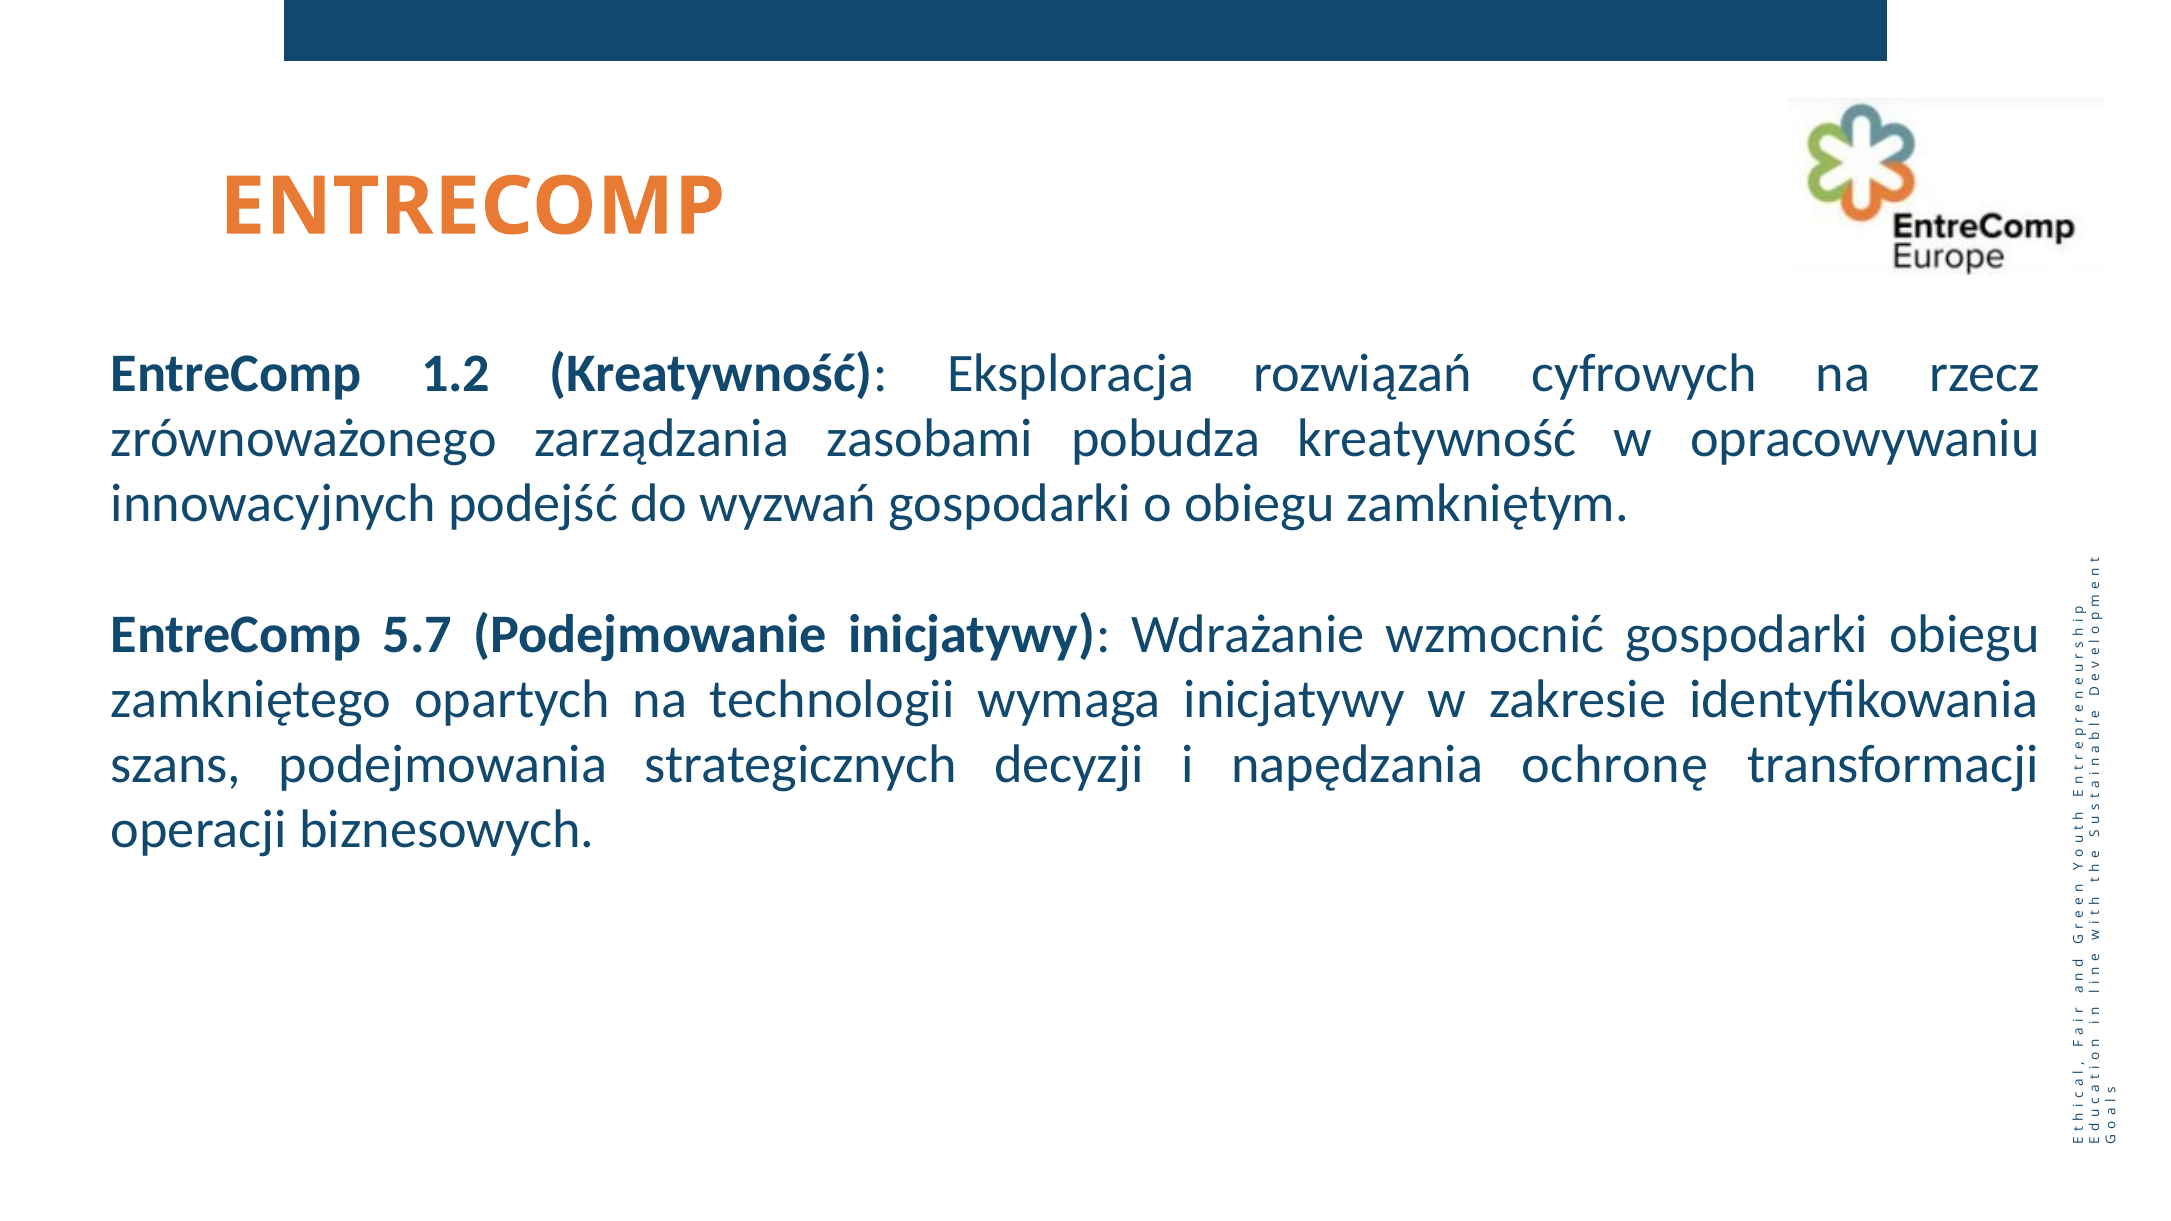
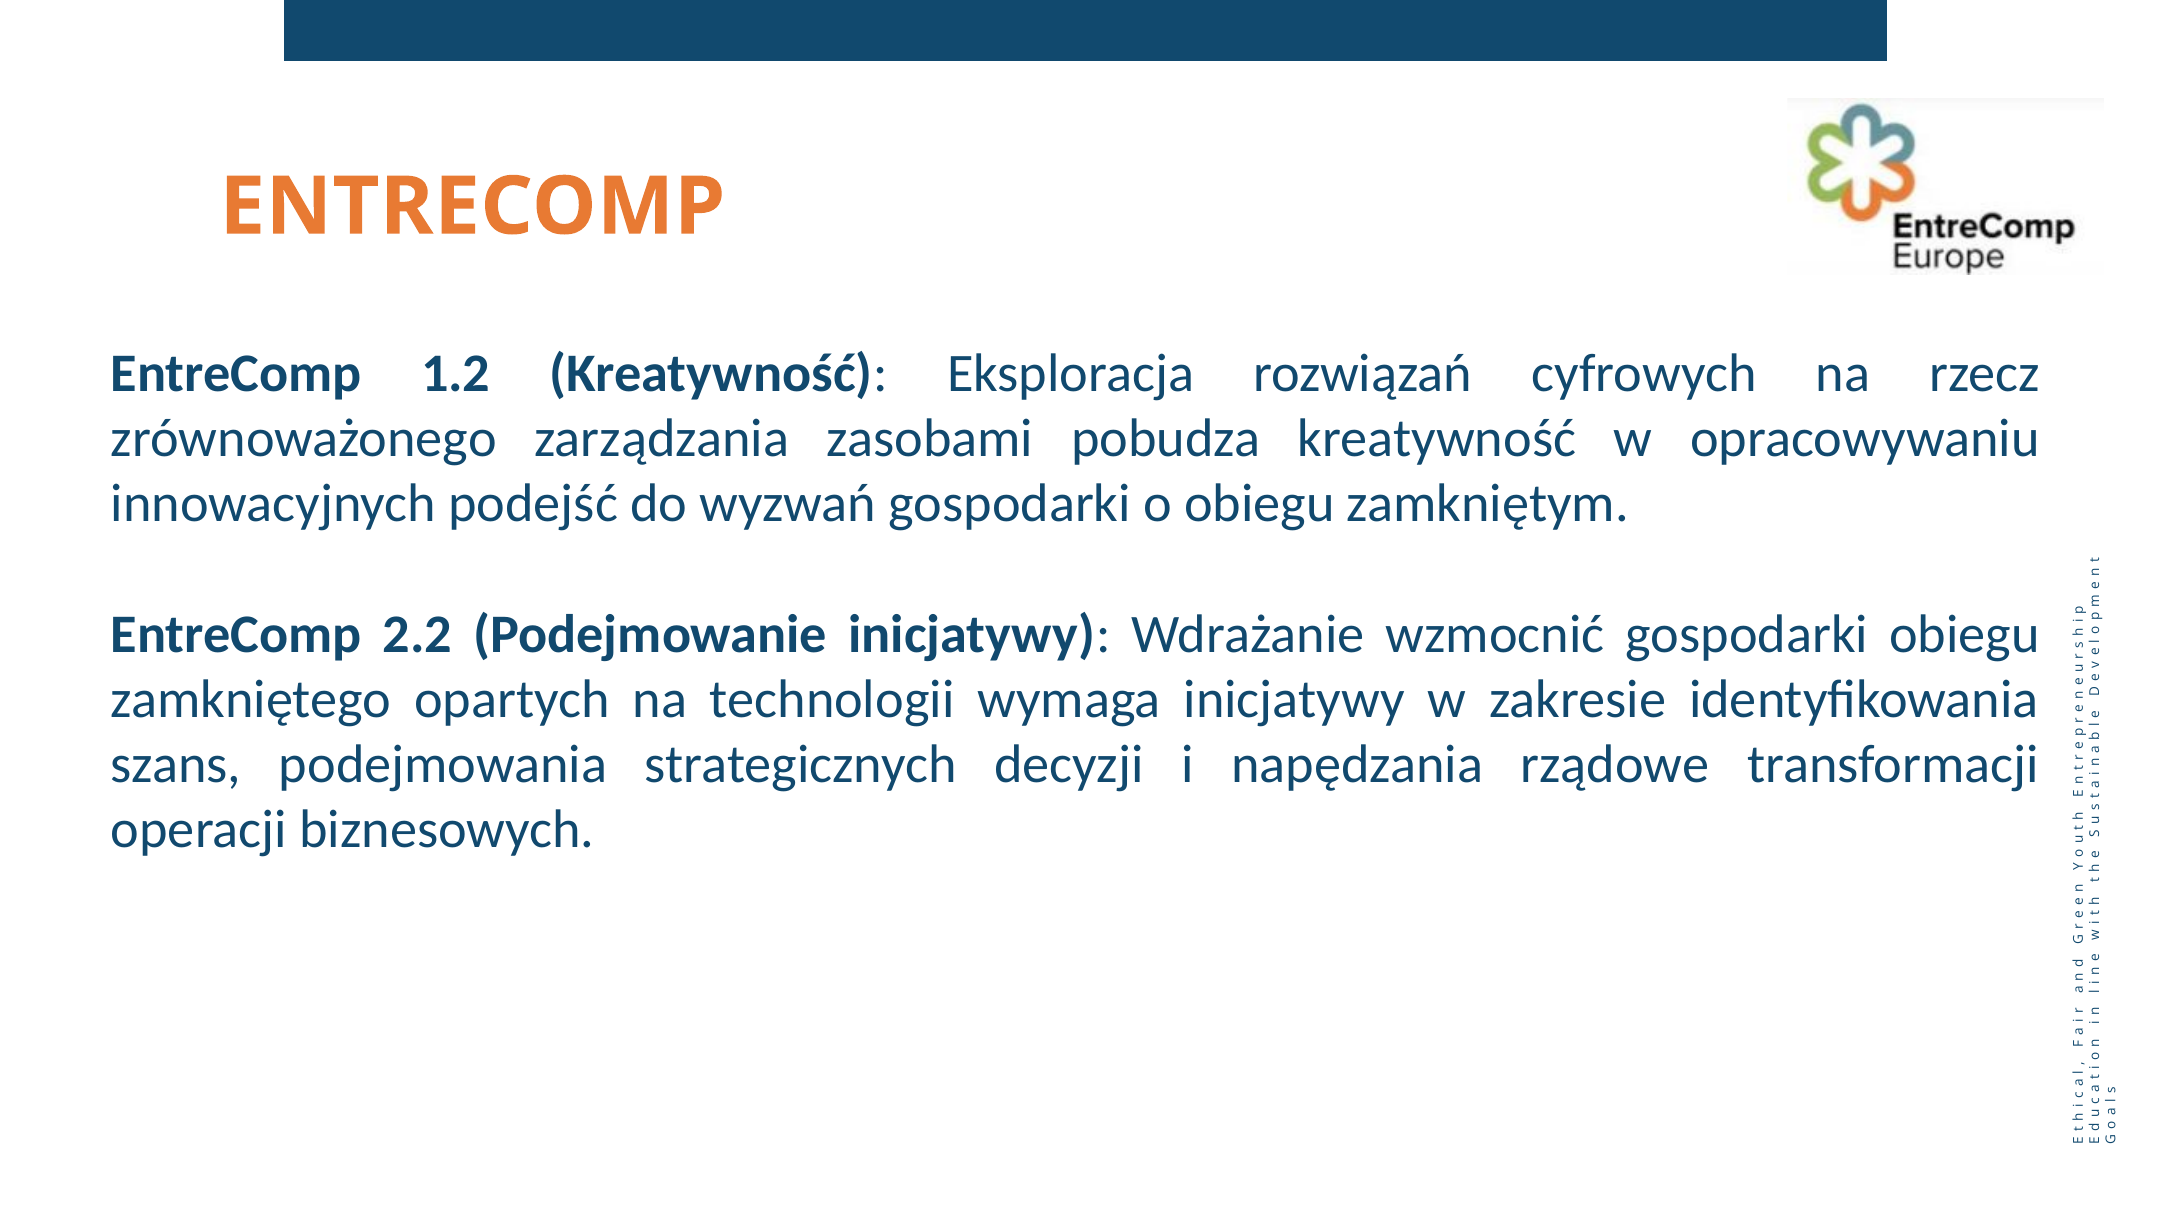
5.7: 5.7 -> 2.2 (418, 634)
ochronę: ochronę -> rządowe (1615, 765)
